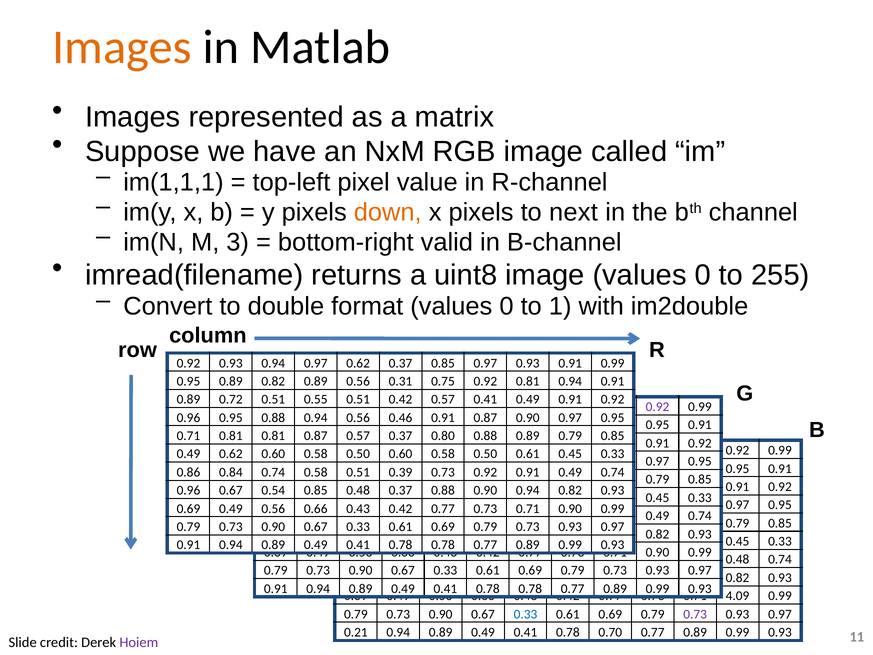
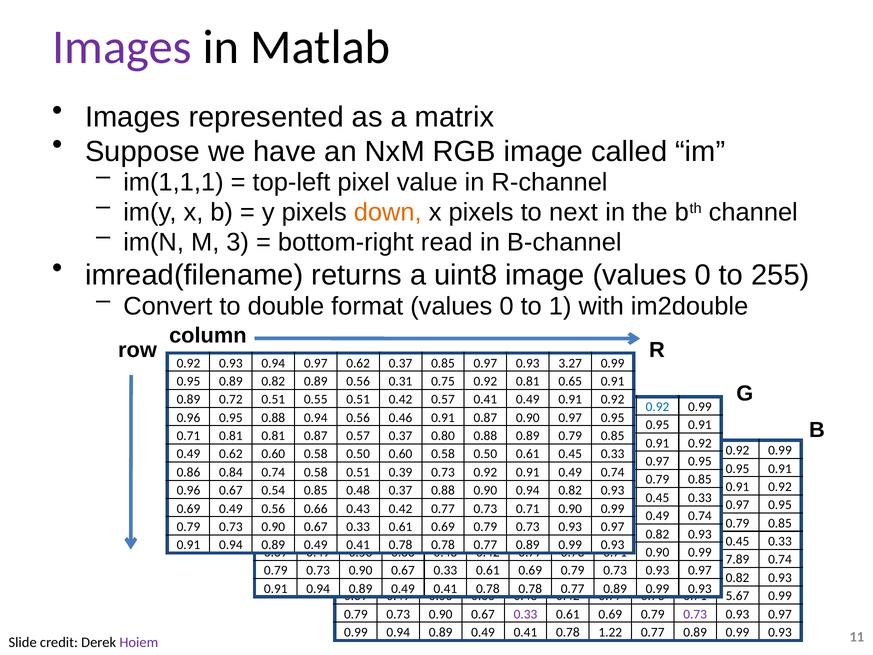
Images colour: orange -> purple (122, 47)
valid: valid -> read (447, 242)
0.93 0.91: 0.91 -> 3.27 (570, 363)
0.81 0.94: 0.94 -> 0.65 (570, 381)
0.92 colour: purple -> blue (657, 407)
0.48: 0.48 -> 7.89 (738, 559)
4.09: 4.09 -> 5.67 (738, 596)
0.33 colour: blue -> purple (525, 614)
0.21: 0.21 -> 0.99 (356, 632)
0.70: 0.70 -> 1.22 (610, 632)
